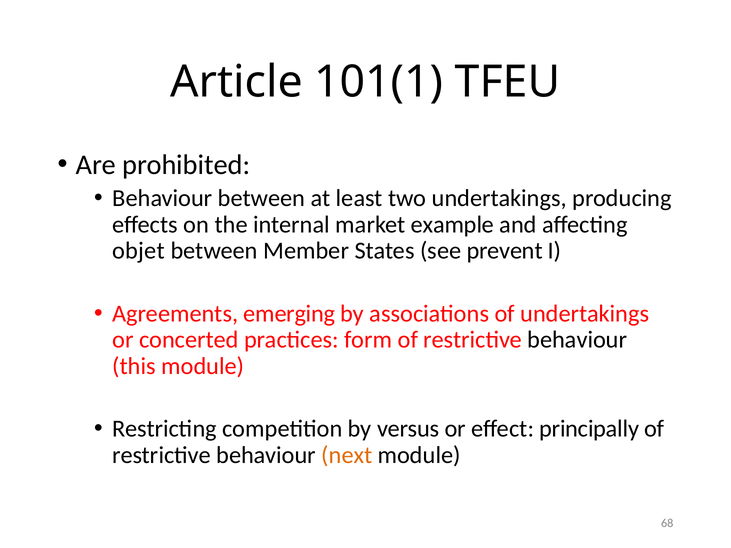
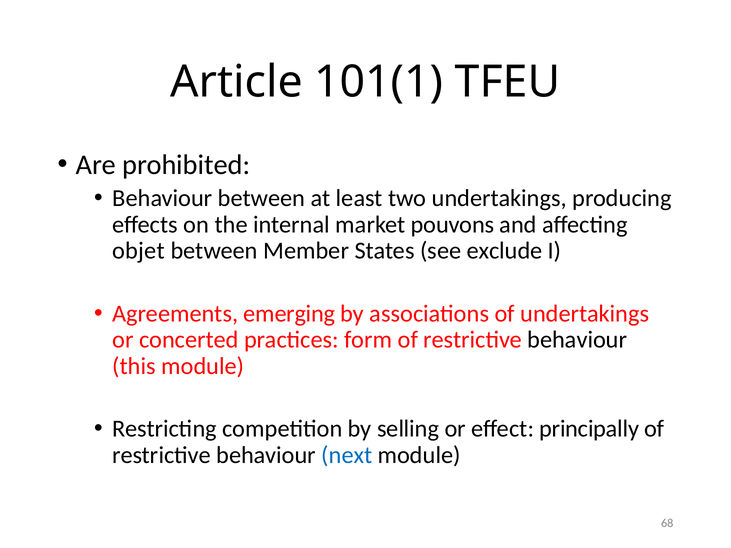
example: example -> pouvons (453, 225)
prevent: prevent -> exclude (505, 251)
versus: versus -> selling (408, 429)
next colour: orange -> blue (347, 455)
